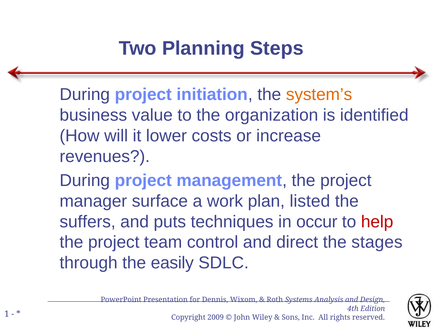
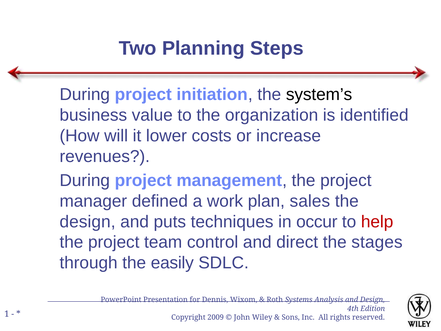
system’s colour: orange -> black (319, 95)
surface: surface -> defined (160, 201)
listed: listed -> sales (310, 201)
suffers: suffers -> design (88, 222)
